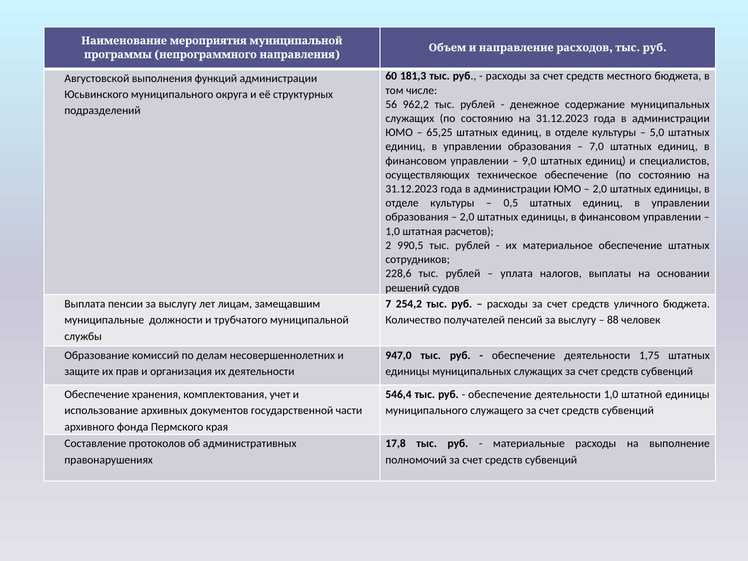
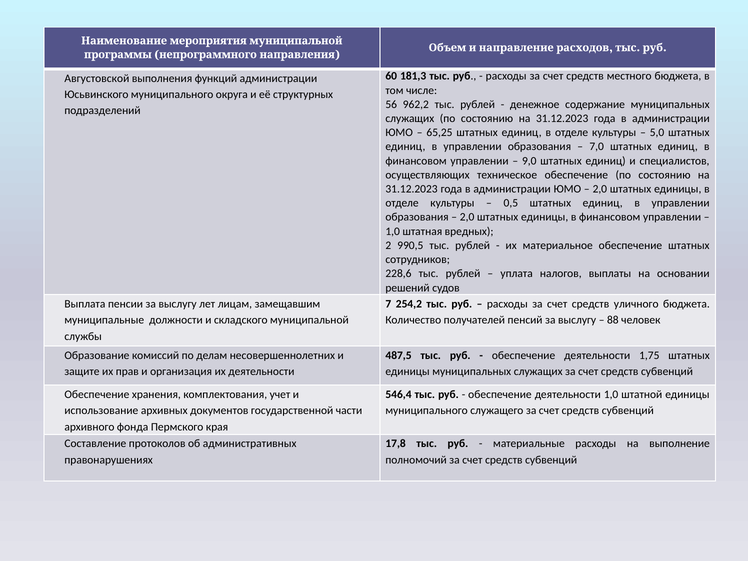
расчетов: расчетов -> вредных (469, 231)
трубчатого: трубчатого -> складского (241, 320)
947,0: 947,0 -> 487,5 (399, 355)
